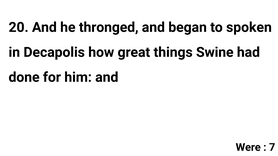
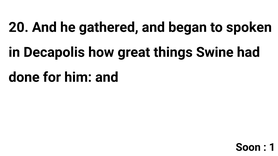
thronged: thronged -> gathered (109, 27)
Were: Were -> Soon (248, 148)
7: 7 -> 1 (272, 148)
